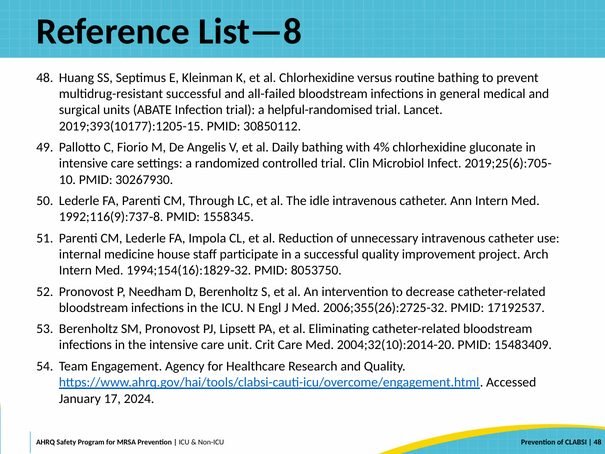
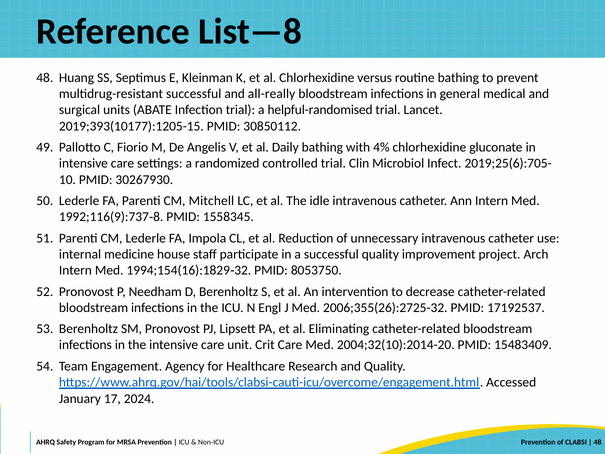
all-failed: all-failed -> all-really (272, 94)
Through: Through -> Mitchell (211, 201)
